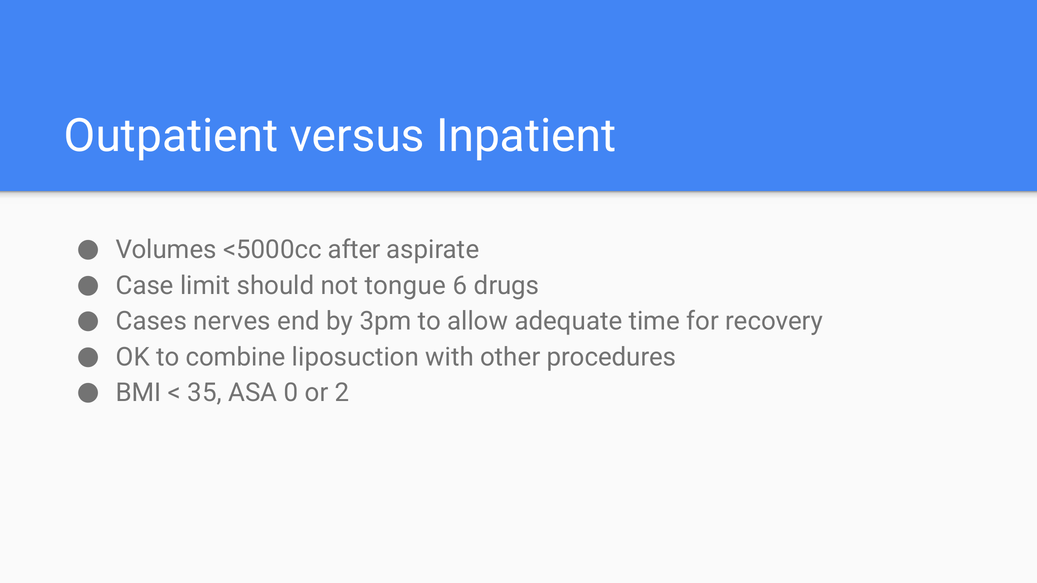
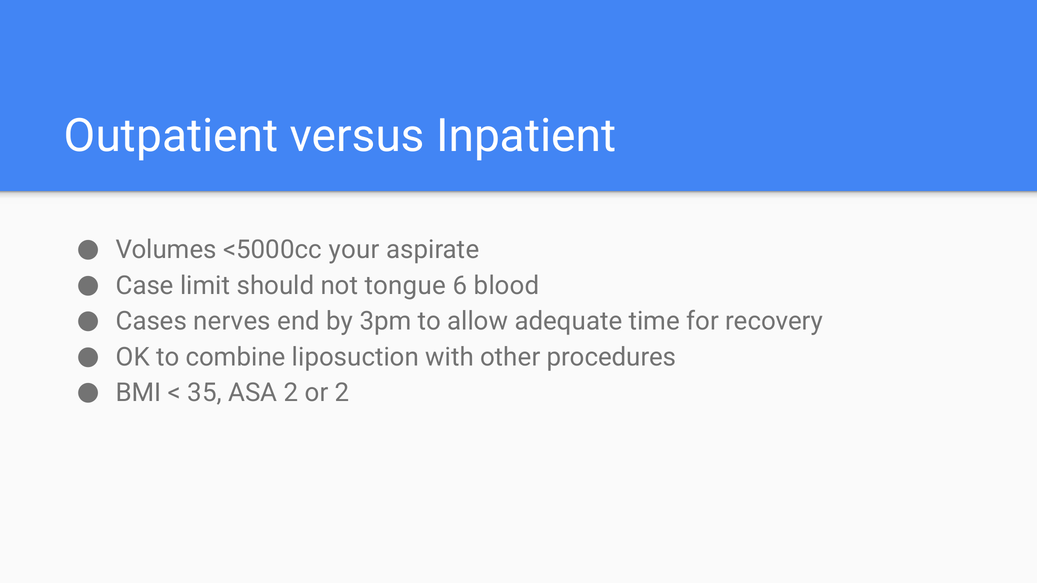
after: after -> your (354, 250)
drugs: drugs -> blood (507, 286)
ASA 0: 0 -> 2 (291, 393)
